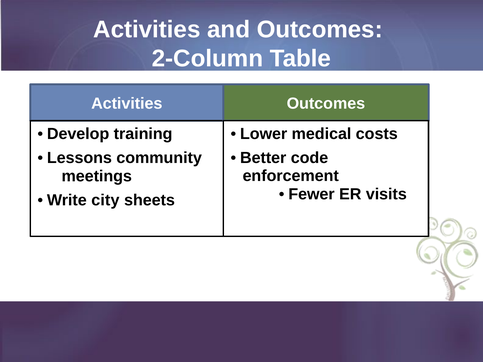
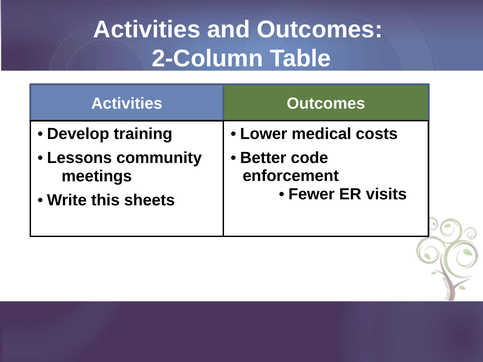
city: city -> this (105, 200)
